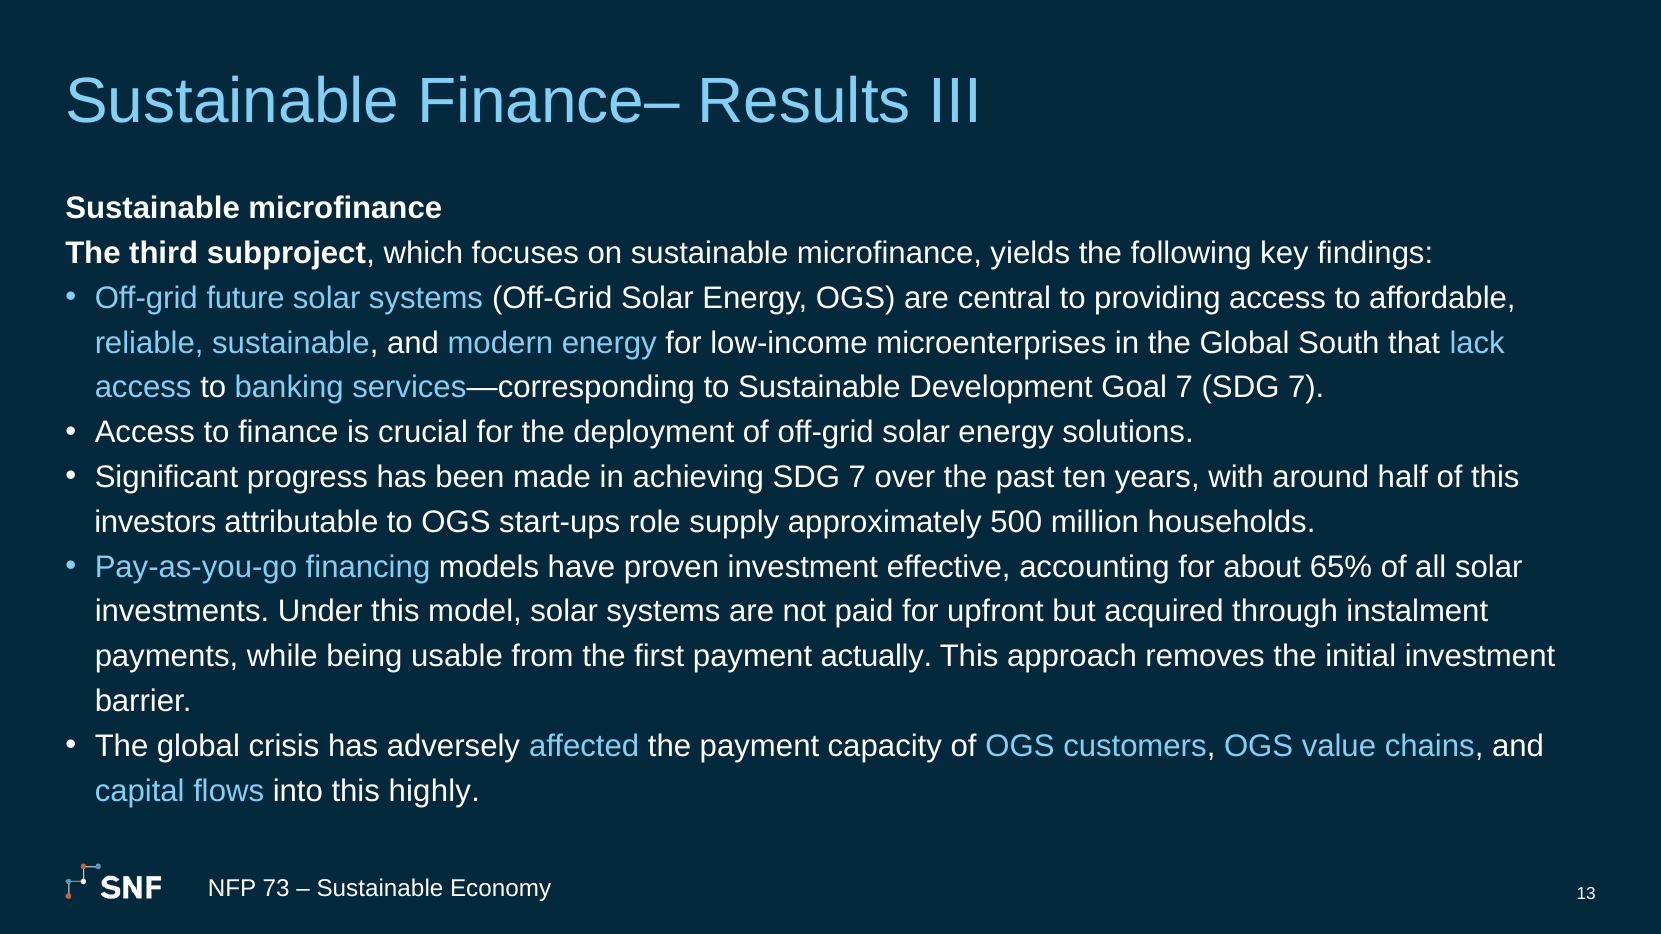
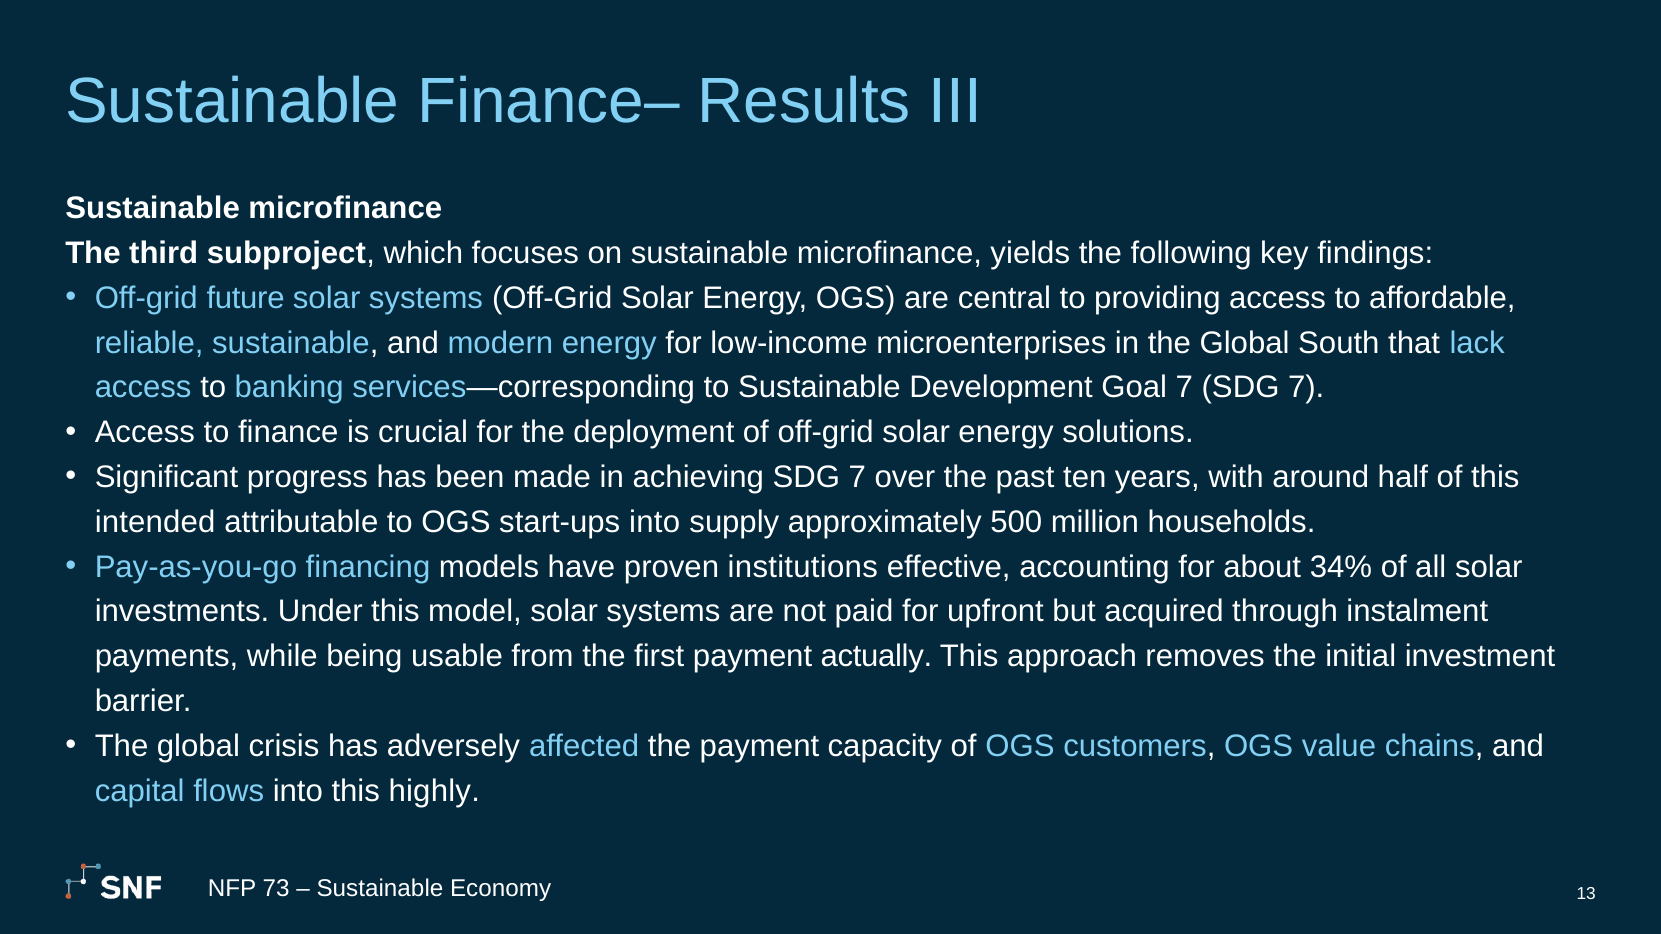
investors: investors -> intended (155, 522)
start-ups role: role -> into (655, 522)
proven investment: investment -> institutions (803, 567)
65%: 65% -> 34% (1341, 567)
